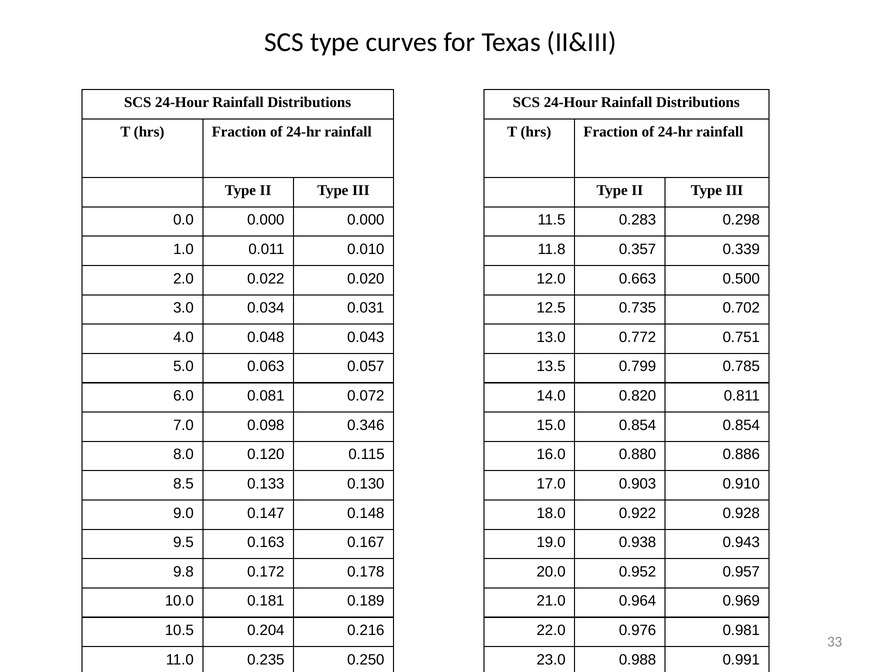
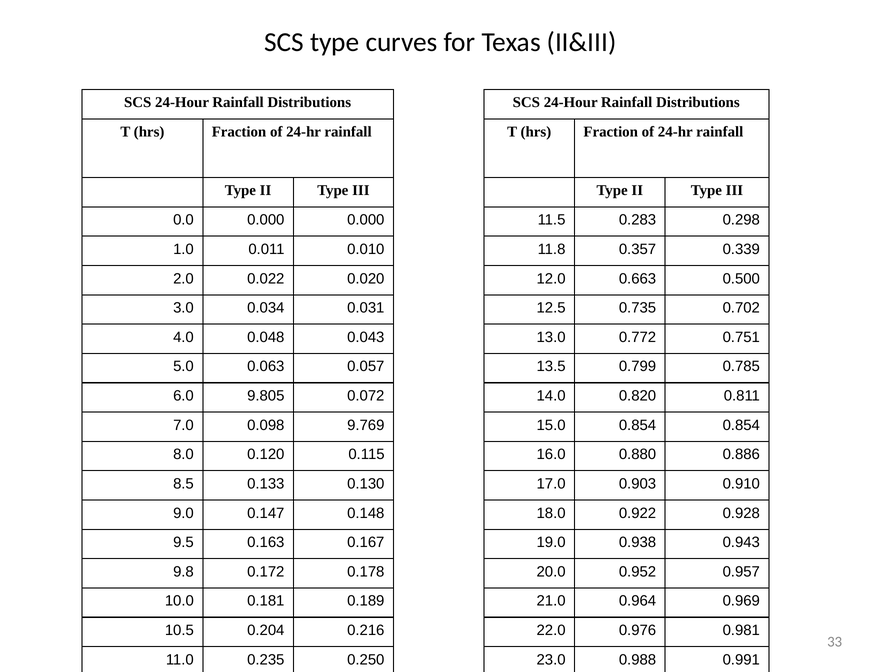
0.081: 0.081 -> 9.805 (266, 396)
0.346: 0.346 -> 9.769 (366, 425)
